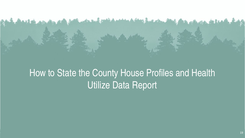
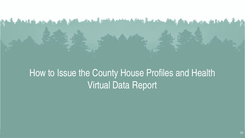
State: State -> Issue (67, 73)
Utilize: Utilize -> Virtual (99, 85)
